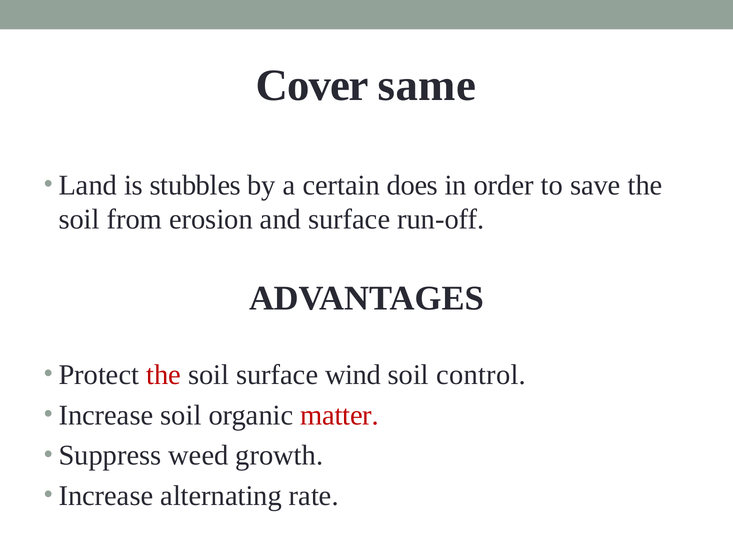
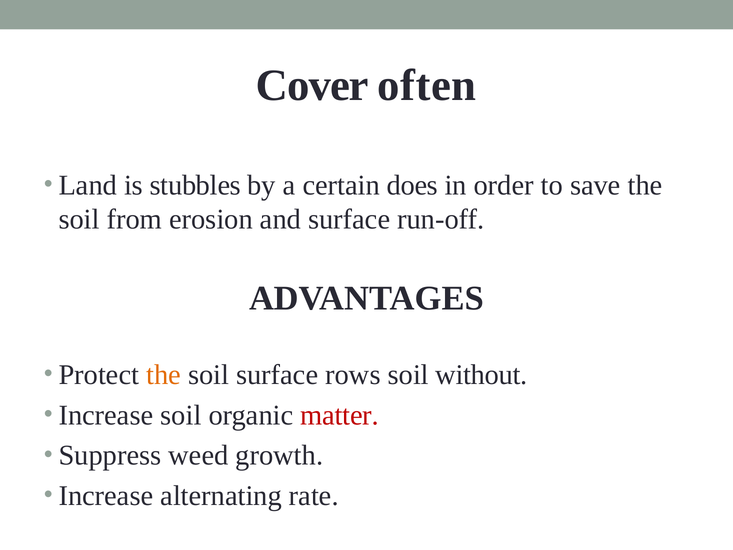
same: same -> often (427, 86)
the colour: red -> orange (164, 375)
wind: wind -> rows (353, 375)
control: control -> without (481, 375)
